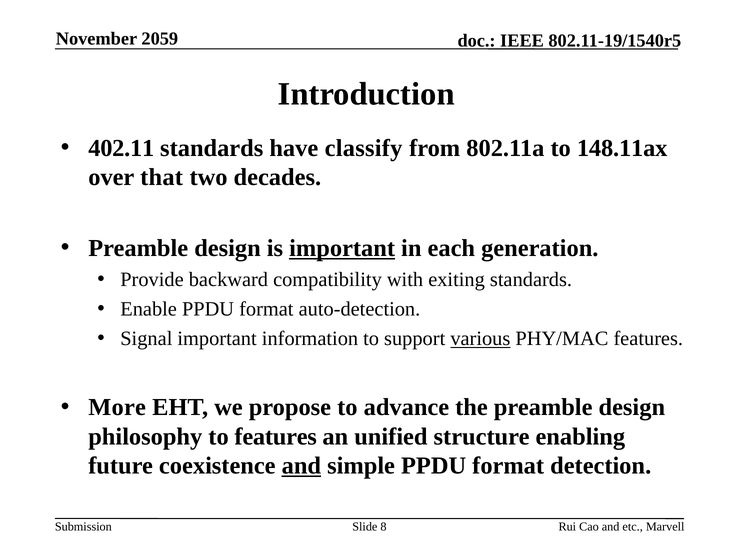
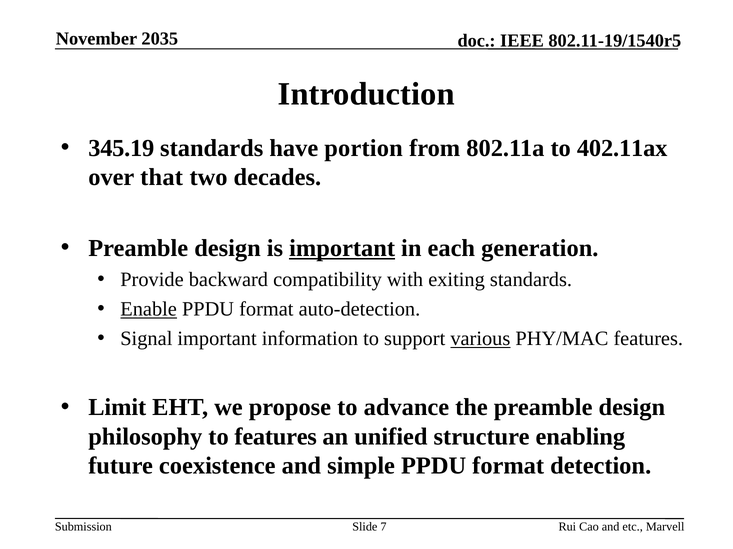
2059: 2059 -> 2035 (160, 39)
402.11: 402.11 -> 345.19 (121, 148)
classify: classify -> portion (364, 148)
148.11ax: 148.11ax -> 402.11ax (622, 148)
Enable underline: none -> present (149, 310)
More: More -> Limit (117, 408)
and underline: present -> none (301, 467)
8: 8 -> 7 (384, 527)
